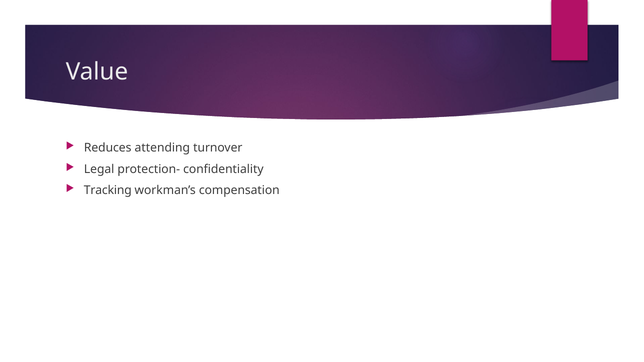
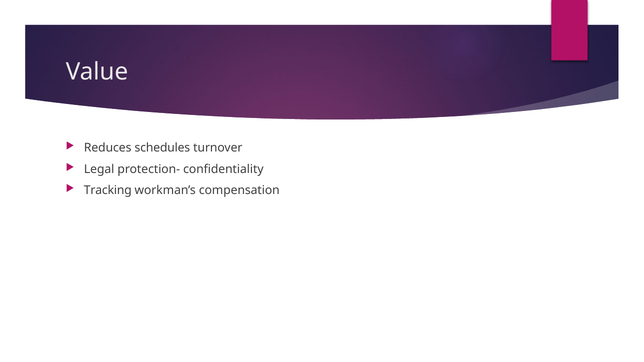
attending: attending -> schedules (162, 148)
